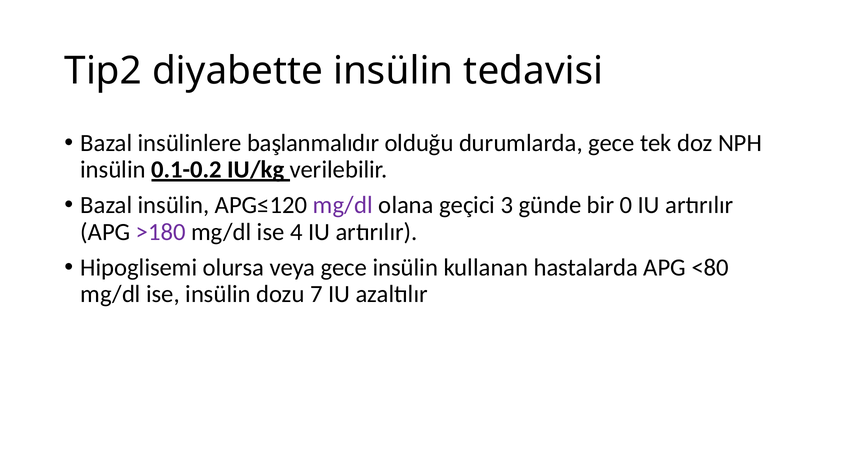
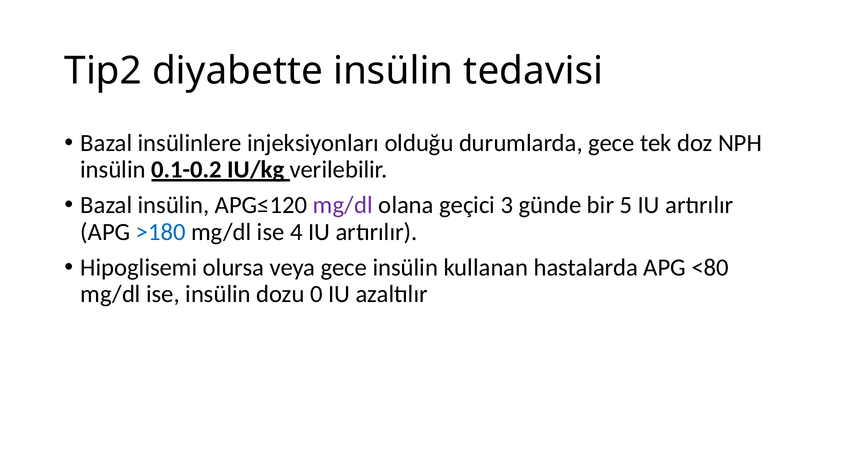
başlanmalıdır: başlanmalıdır -> injeksiyonları (313, 143)
0: 0 -> 5 (626, 205)
>180 colour: purple -> blue (161, 232)
7: 7 -> 0 (316, 294)
